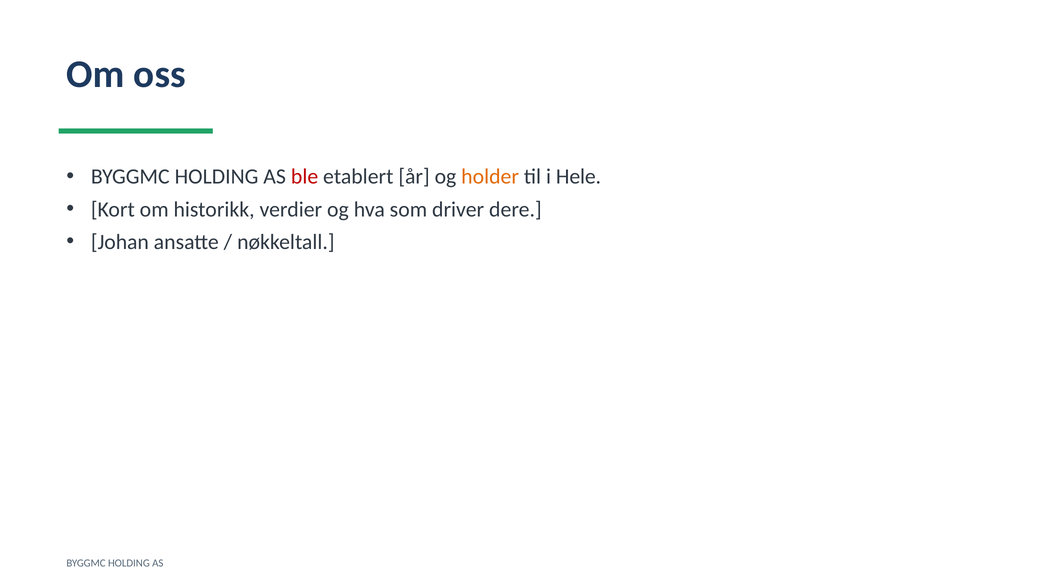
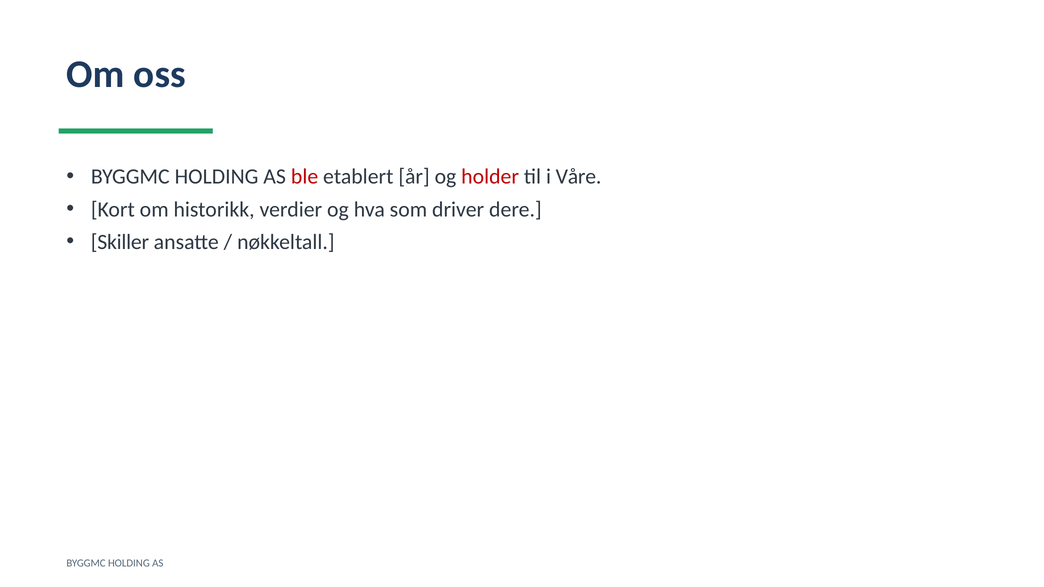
holder colour: orange -> red (490, 177)
Hele: Hele -> Våre (579, 177)
Johan: Johan -> Skiller (120, 242)
